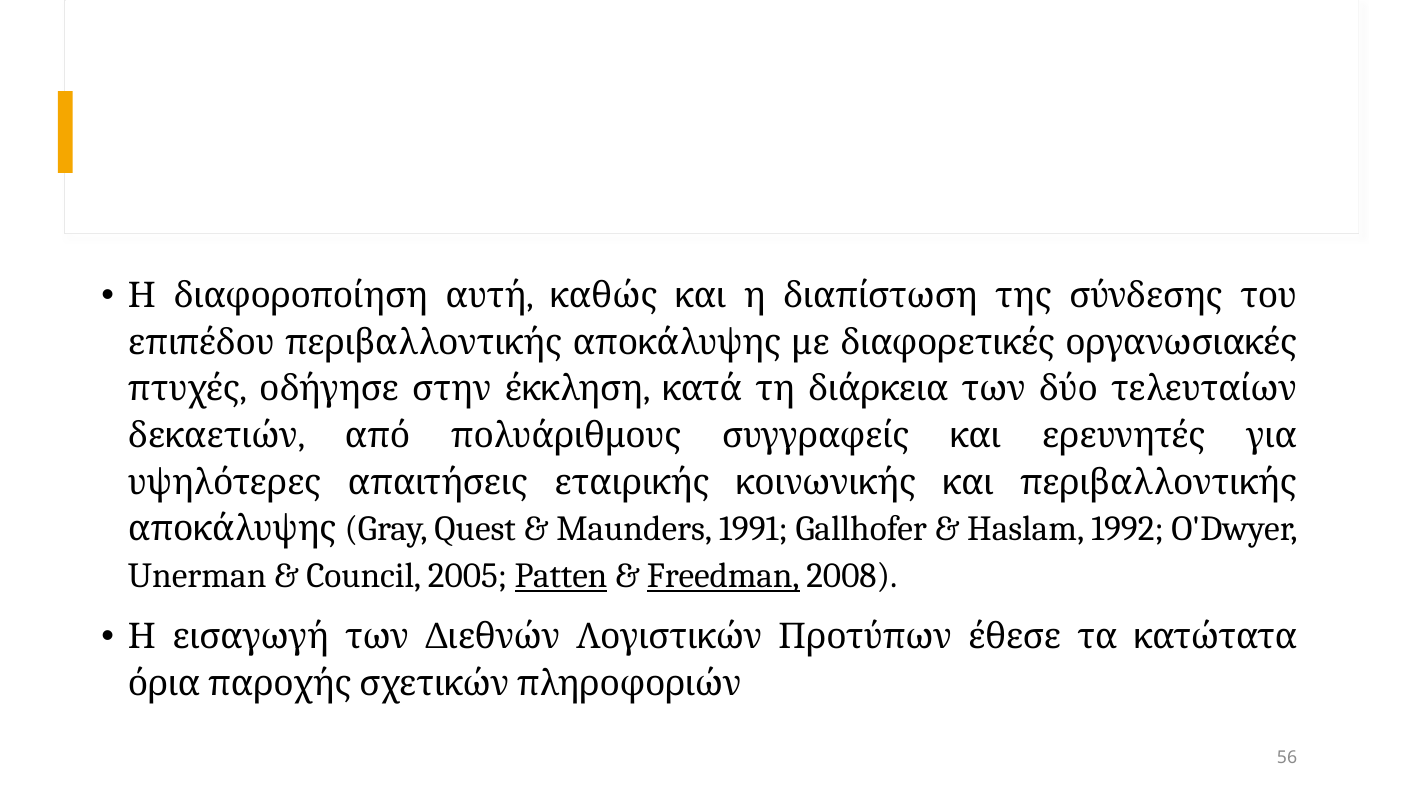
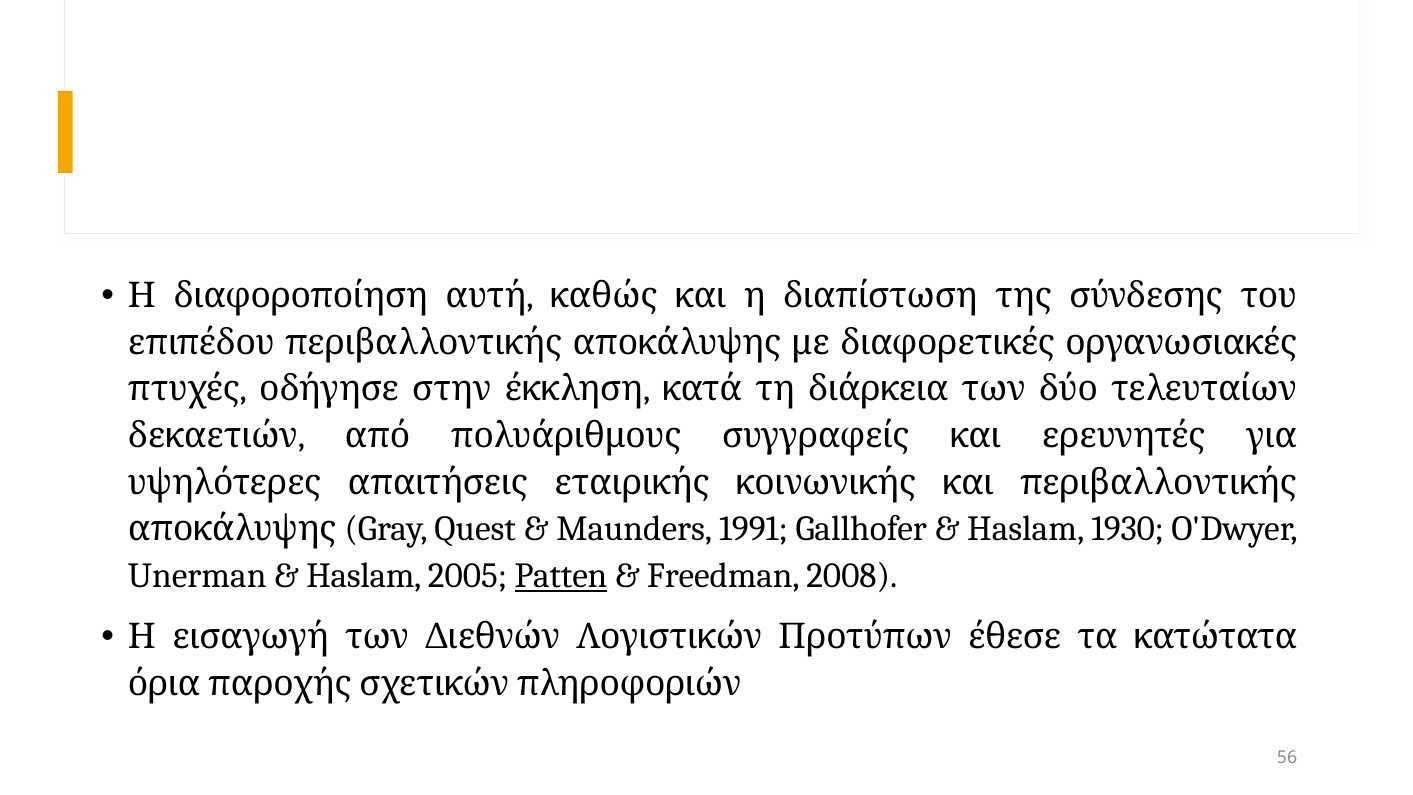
1992: 1992 -> 1930 (1128, 529)
Council: Council -> Haslam (364, 576)
Freedman underline: present -> none (723, 576)
